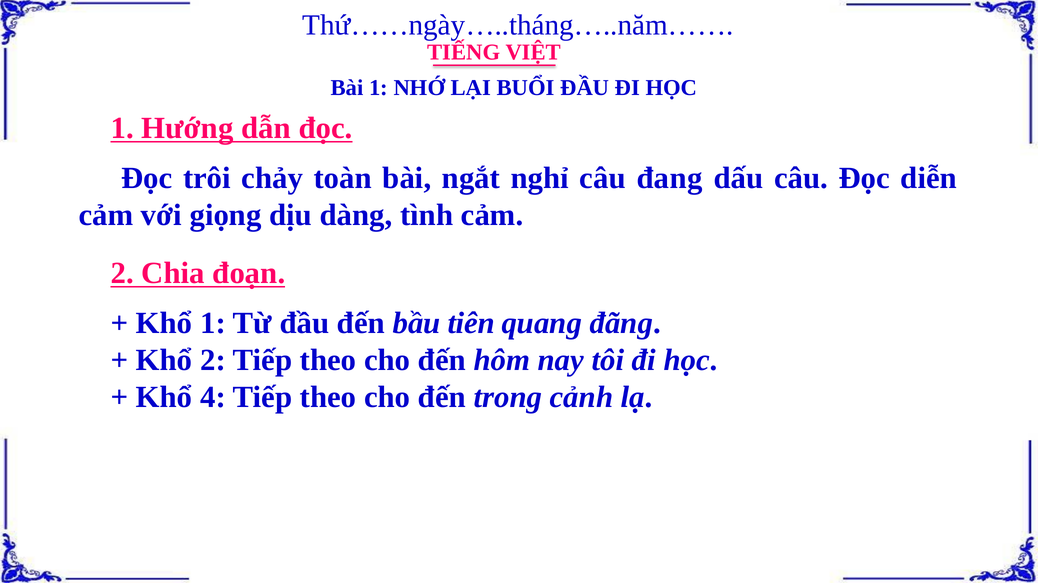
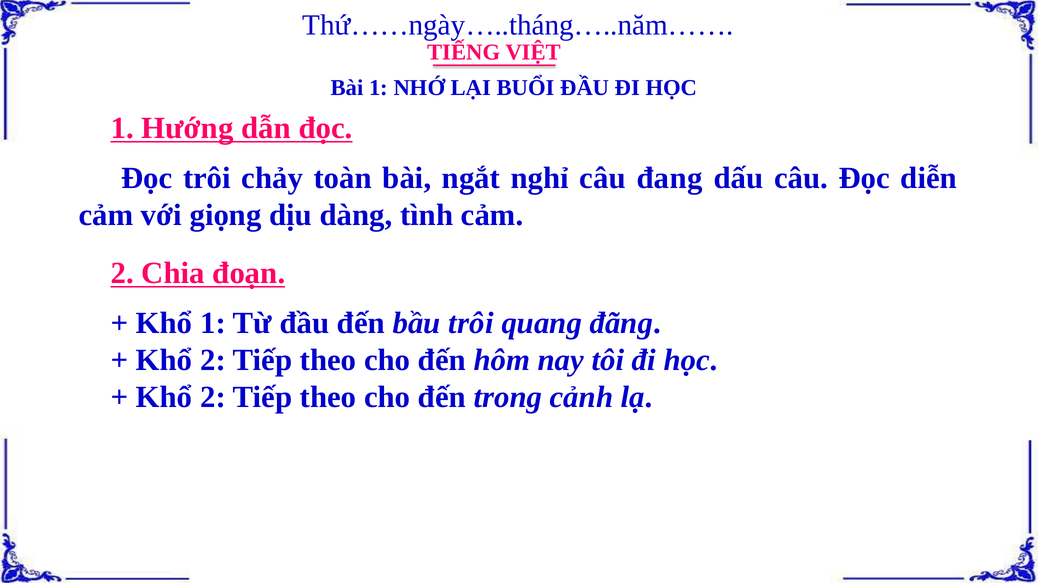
bầu tiên: tiên -> trôi (471, 323)
4: 4 -> 2 (213, 397)
